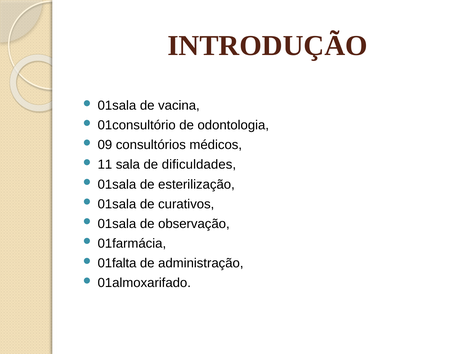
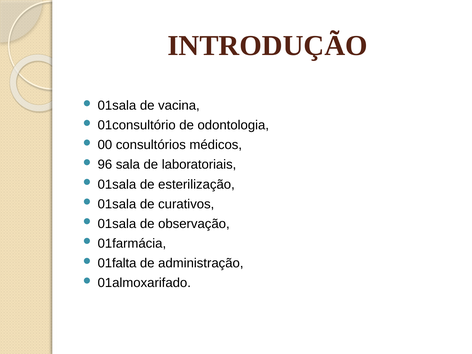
09: 09 -> 00 (105, 145)
11: 11 -> 96 (105, 165)
dificuldades: dificuldades -> laboratoriais (199, 165)
